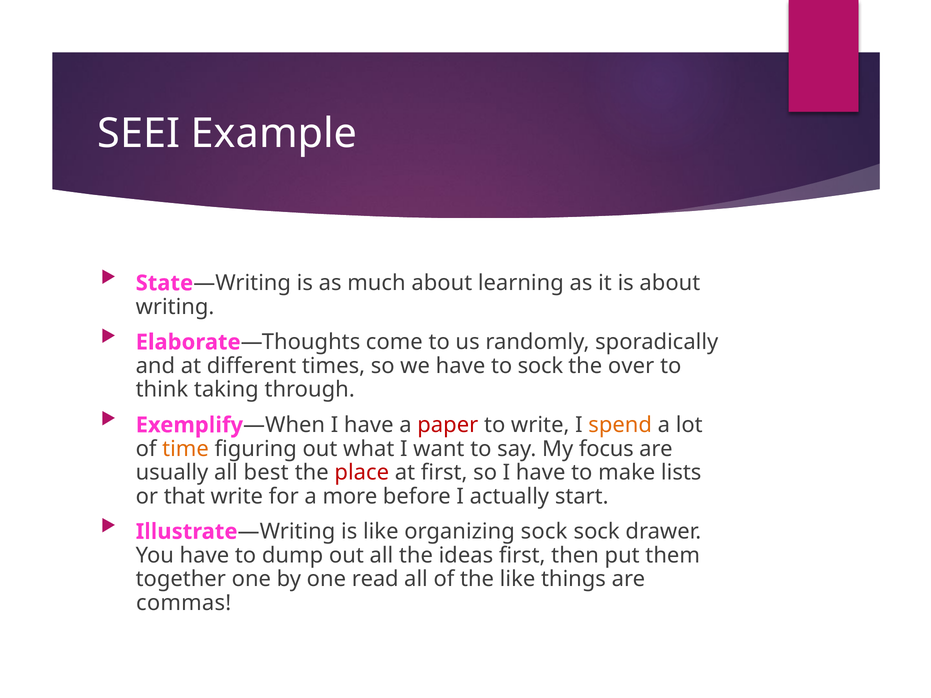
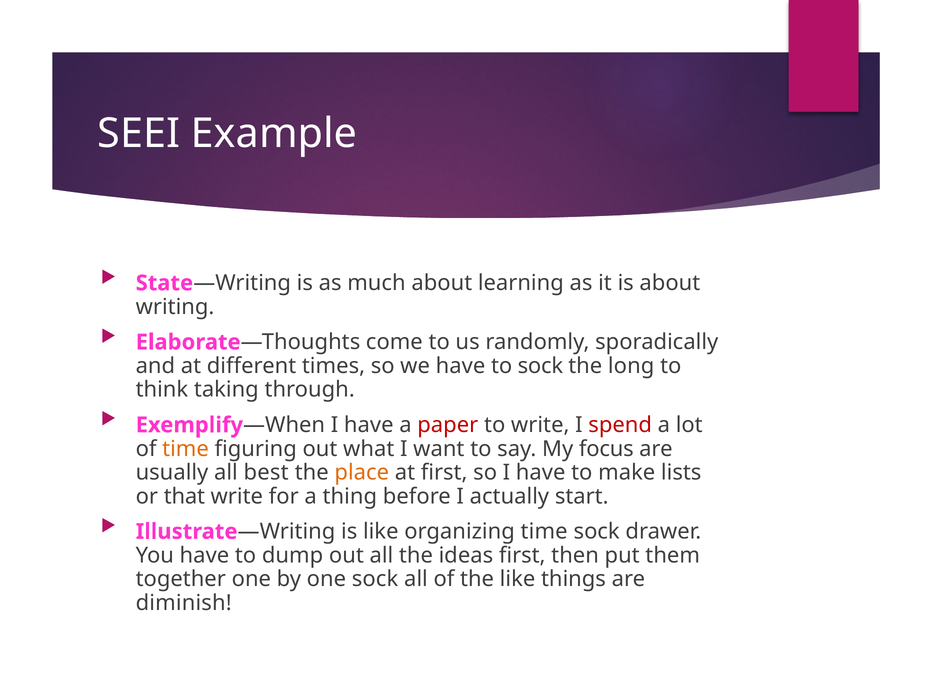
over: over -> long (631, 366)
spend colour: orange -> red (620, 425)
place colour: red -> orange (362, 473)
more: more -> thing (350, 496)
organizing sock: sock -> time (544, 532)
one read: read -> sock (375, 579)
commas: commas -> diminish (184, 603)
